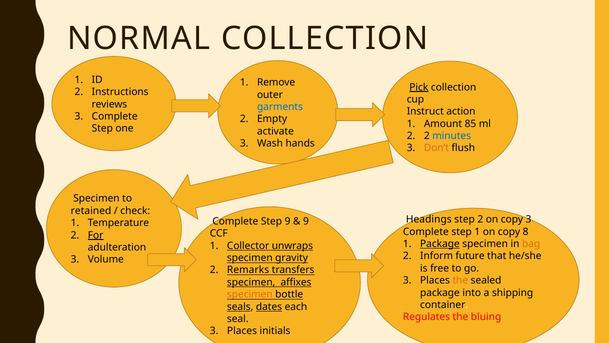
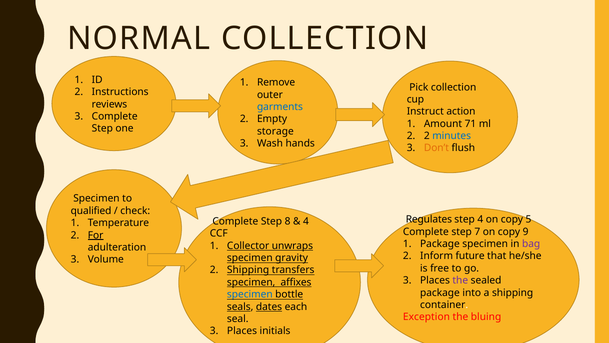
Pick underline: present -> none (419, 87)
85: 85 -> 71 (470, 124)
activate: activate -> storage (275, 131)
retained: retained -> qualified (91, 211)
Headings: Headings -> Regulates (429, 219)
step 2: 2 -> 4 (480, 219)
copy 3: 3 -> 5 (529, 219)
Step 9: 9 -> 8 (288, 221)
9: 9 -> 4 (306, 221)
step 1: 1 -> 7 (477, 231)
8: 8 -> 9 (526, 231)
Package underline: present -> none (440, 244)
bag colour: orange -> purple (531, 244)
2 Remarks: Remarks -> Shipping (248, 270)
the colour: orange -> purple (460, 280)
specimen colour: orange -> blue (250, 294)
Regulates: Regulates -> Exception (426, 317)
